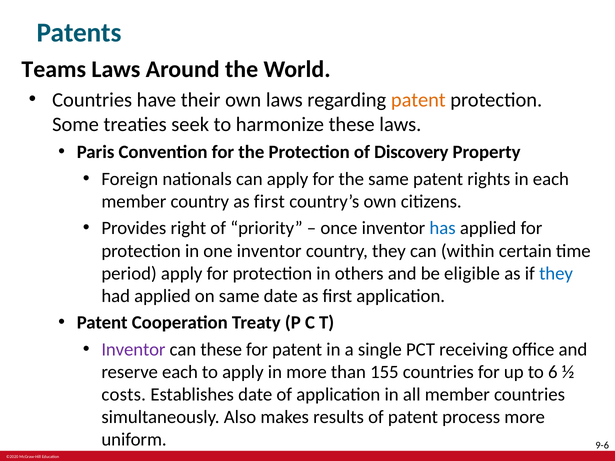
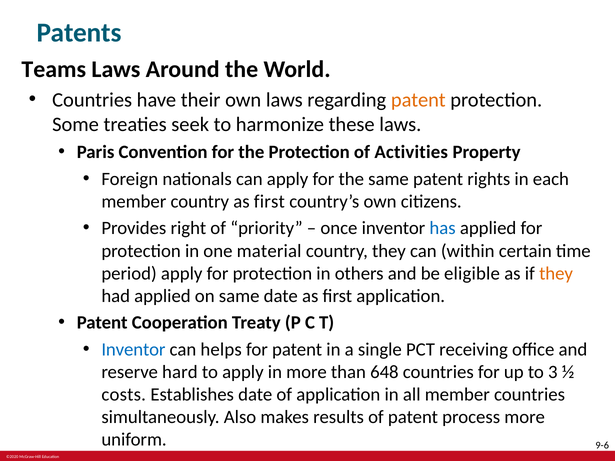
Discovery: Discovery -> Activities (411, 152)
one inventor: inventor -> material (269, 251)
they colour: blue -> orange (556, 274)
Inventor colour: purple -> blue (133, 350)
can these: these -> helps (221, 350)
reserve each: each -> hard (180, 372)
155: 155 -> 648 (384, 372)
6: 6 -> 3 (553, 372)
